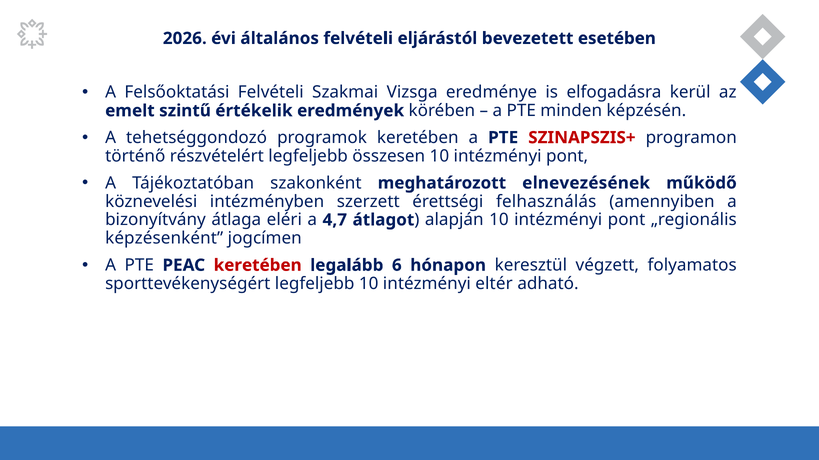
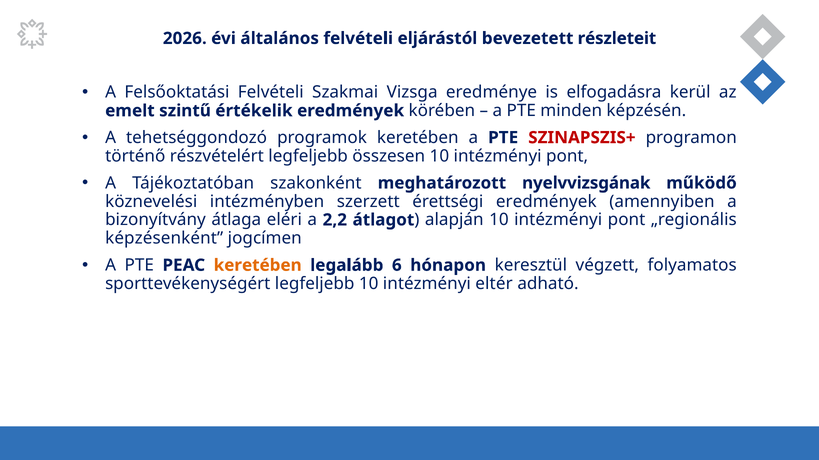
esetében: esetében -> részleteit (617, 38)
elnevezésének: elnevezésének -> nyelvvizsgának (586, 183)
érettségi felhasználás: felhasználás -> eredmények (546, 202)
4,7: 4,7 -> 2,2 (335, 220)
keretében colour: red -> orange (258, 266)
